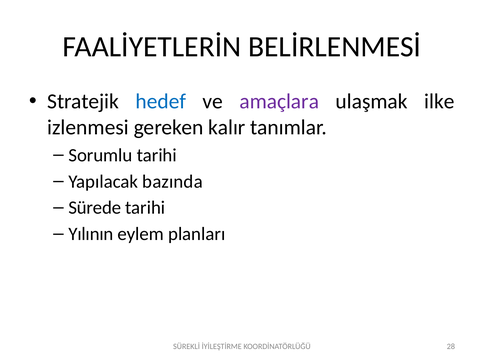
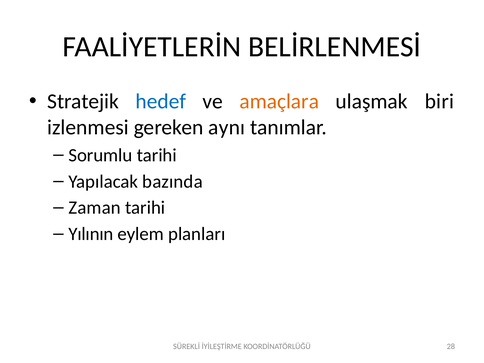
amaçlara colour: purple -> orange (279, 102)
ilke: ilke -> biri (439, 102)
kalır: kalır -> aynı (227, 127)
Sürede: Sürede -> Zaman (95, 208)
